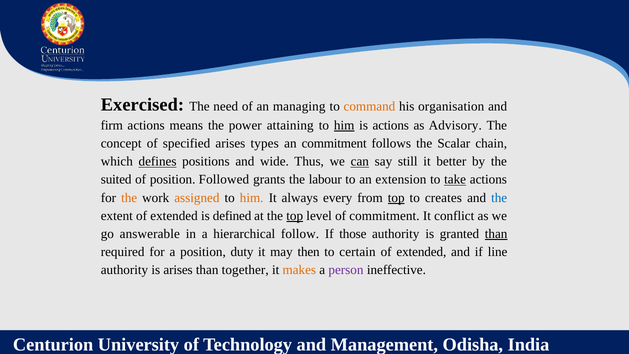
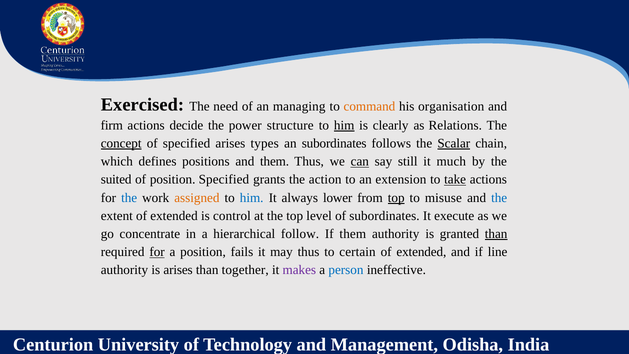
means: means -> decide (186, 125)
attaining: attaining -> structure (290, 125)
is actions: actions -> clearly (391, 125)
Advisory: Advisory -> Relations (455, 125)
concept underline: none -> present (121, 143)
an commitment: commitment -> subordinates (334, 143)
Scalar underline: none -> present (454, 143)
defines underline: present -> none (158, 161)
and wide: wide -> them (275, 161)
better: better -> much (451, 161)
position Followed: Followed -> Specified (224, 180)
labour: labour -> action (325, 180)
the colour: orange -> blue (129, 198)
him colour: orange -> blue (252, 198)
every: every -> lower (338, 198)
creates: creates -> misuse (443, 198)
defined: defined -> control (232, 216)
top underline: present -> none (295, 216)
of commitment: commitment -> subordinates (384, 216)
conflict: conflict -> execute (454, 216)
answerable: answerable -> concentrate (150, 234)
If those: those -> them (353, 234)
for underline: none -> present (157, 252)
duty: duty -> fails (242, 252)
may then: then -> thus (309, 252)
makes colour: orange -> purple (299, 270)
person colour: purple -> blue (346, 270)
